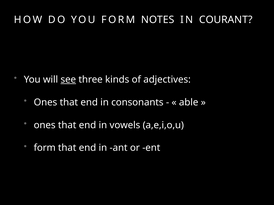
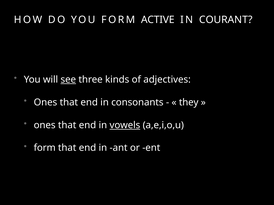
NOTES: NOTES -> ACTIVE (158, 20)
able: able -> they (189, 103)
vowels underline: none -> present (125, 125)
